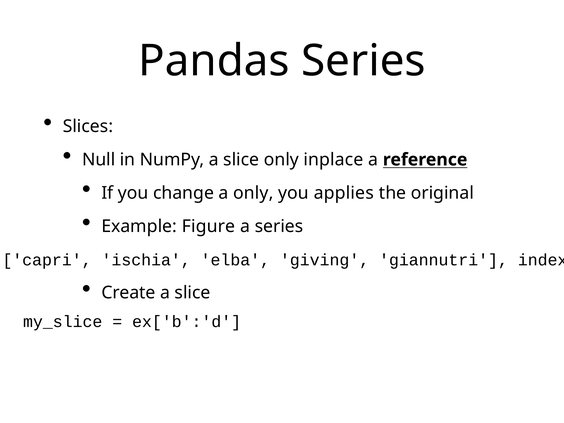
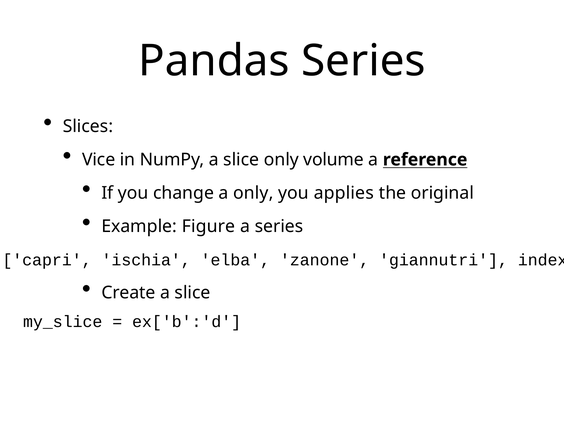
Null: Null -> Vice (99, 160)
inplace: inplace -> volume (334, 160)
giving: giving -> zanone (325, 260)
